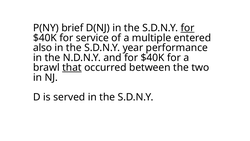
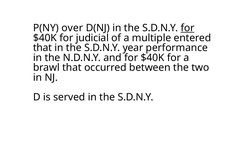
brief: brief -> over (72, 28)
service: service -> judicial (92, 38)
also: also -> that (43, 48)
that underline: present -> none (72, 67)
